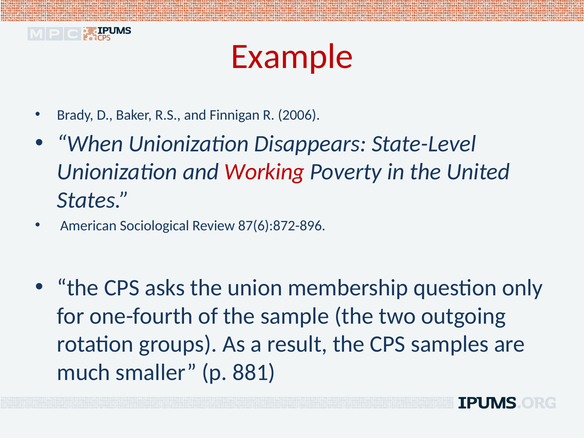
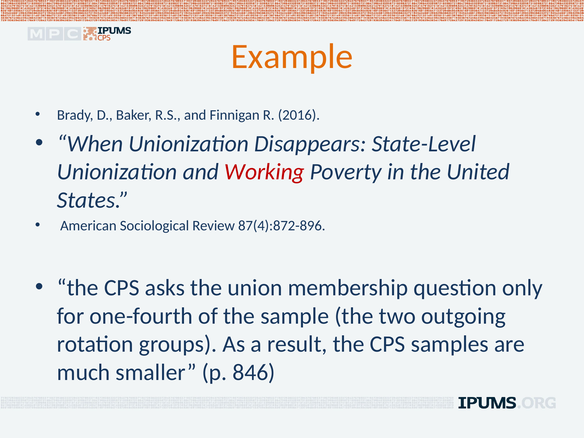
Example colour: red -> orange (292, 57)
2006: 2006 -> 2016 (299, 115)
87(6):872-896: 87(6):872-896 -> 87(4):872-896 (282, 226)
881: 881 -> 846 (254, 372)
